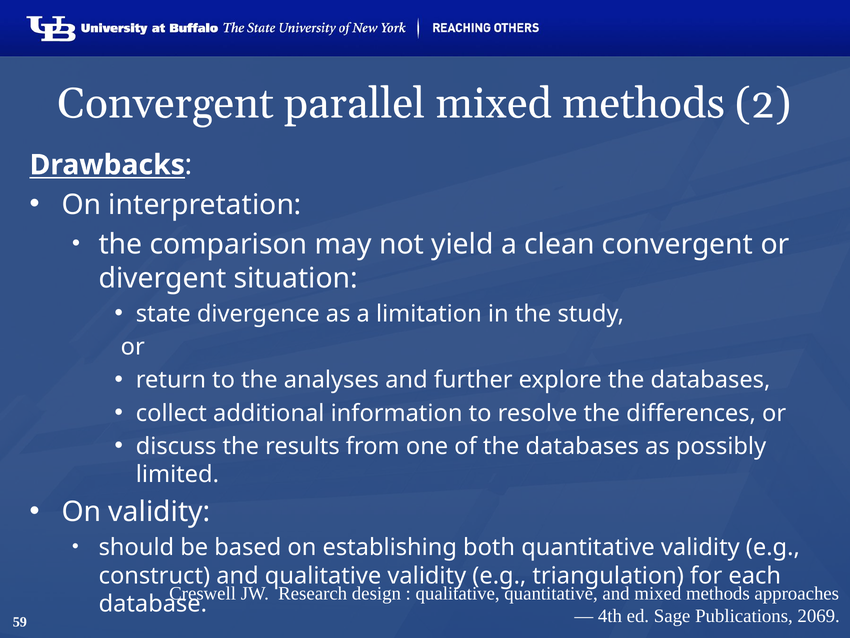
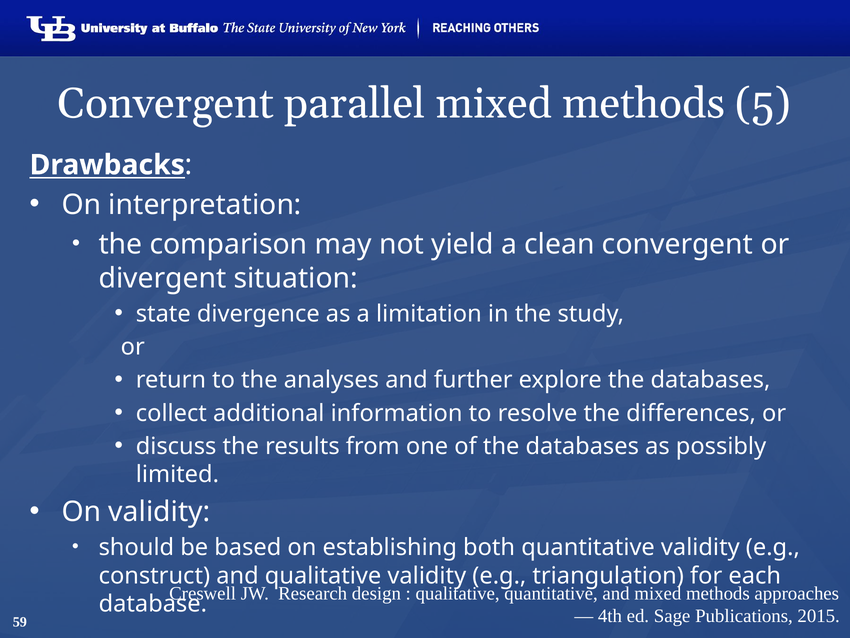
2: 2 -> 5 (763, 104)
2069: 2069 -> 2015 (819, 616)
